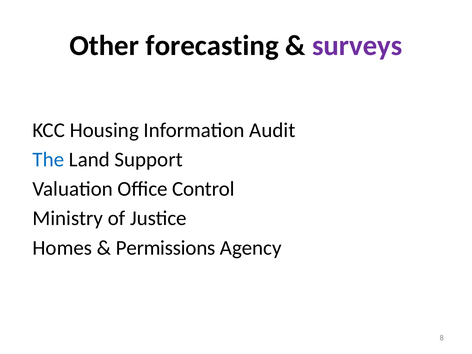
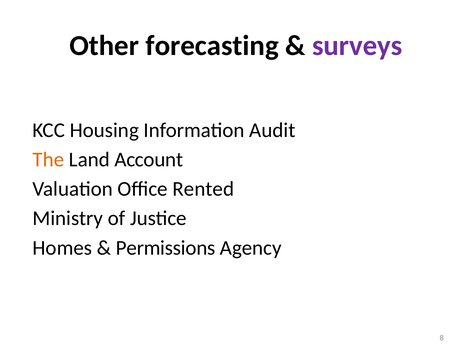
The colour: blue -> orange (48, 160)
Support: Support -> Account (149, 160)
Control: Control -> Rented (203, 189)
